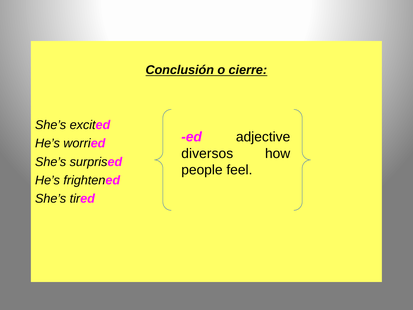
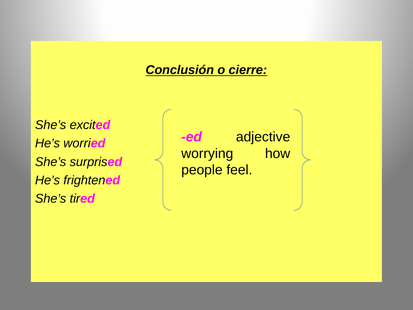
diversos: diversos -> worrying (207, 153)
